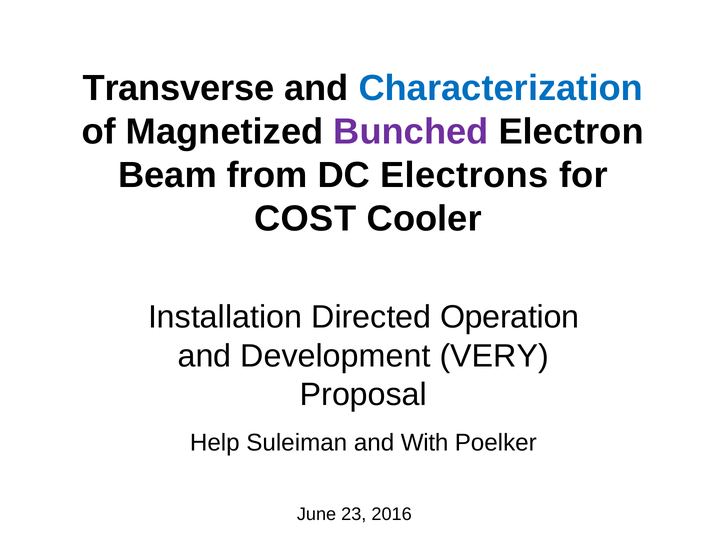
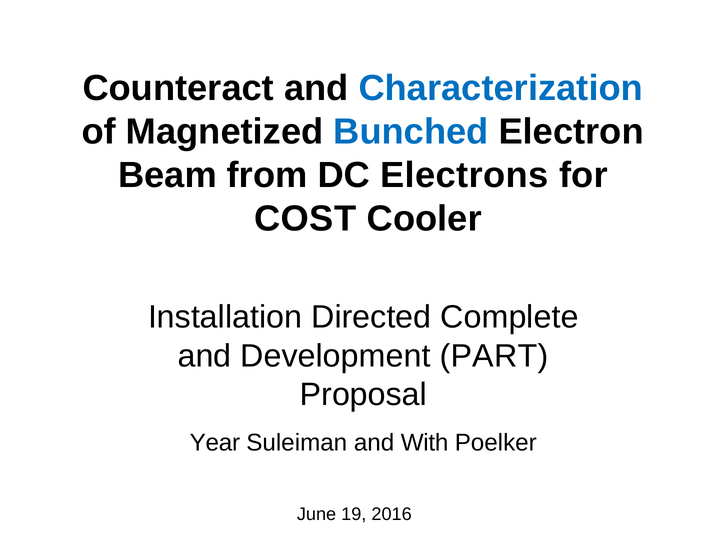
Transverse: Transverse -> Counteract (178, 88)
Bunched colour: purple -> blue (411, 132)
Operation: Operation -> Complete (509, 317)
VERY: VERY -> PART (494, 356)
Help: Help -> Year (215, 442)
23: 23 -> 19 (354, 514)
